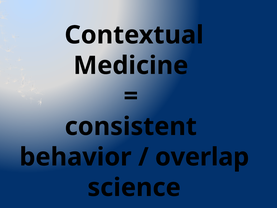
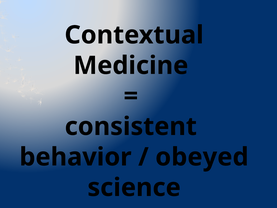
overlap: overlap -> obeyed (202, 157)
